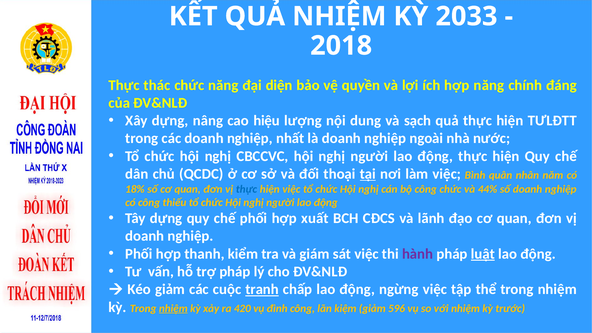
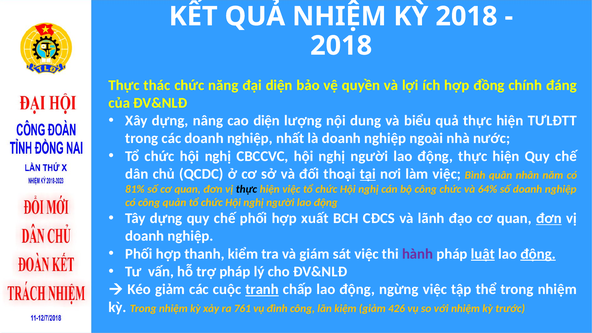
KỲ 2033: 2033 -> 2018 (466, 16)
hợp năng: năng -> đồng (489, 85)
cao hiệu: hiệu -> diện (267, 121)
sạch: sạch -> biểu (418, 121)
18%: 18% -> 81% (135, 189)
thực colour: blue -> black (246, 189)
44%: 44% -> 64% (488, 189)
thiếu: thiếu -> quản (174, 203)
đơn underline: none -> present (549, 218)
động underline: none -> present (538, 254)
nhiệm underline: present -> none (173, 308)
420: 420 -> 761 (242, 308)
596: 596 -> 426 (397, 308)
